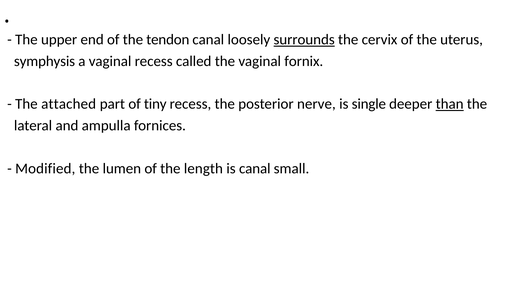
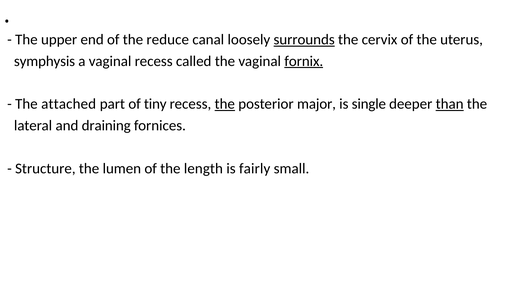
tendon: tendon -> reduce (168, 40)
fornix underline: none -> present (304, 61)
the underline: none -> present (225, 104)
nerve: nerve -> major (316, 104)
ampulla: ampulla -> draining (106, 126)
Modified: Modified -> Structure (45, 169)
is canal: canal -> fairly (255, 169)
